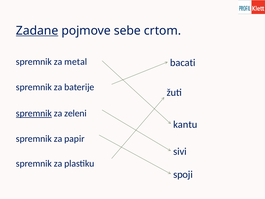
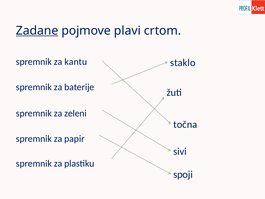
sebe: sebe -> plavi (127, 31)
metal: metal -> kantu (76, 62)
bacati: bacati -> staklo (183, 63)
spremnik underline: present -> none (34, 113)
kantu: kantu -> točna (185, 124)
